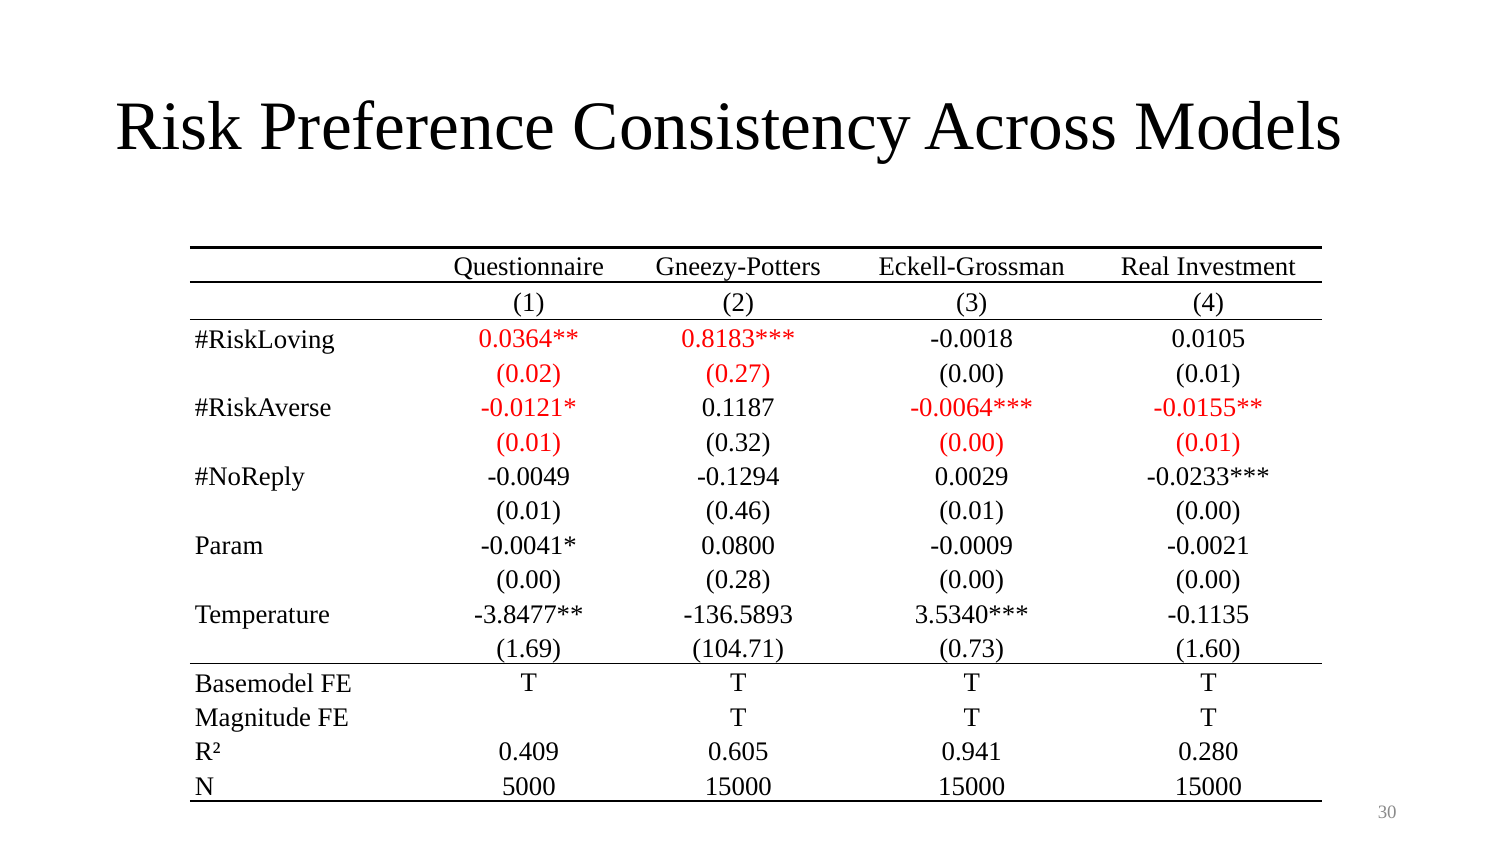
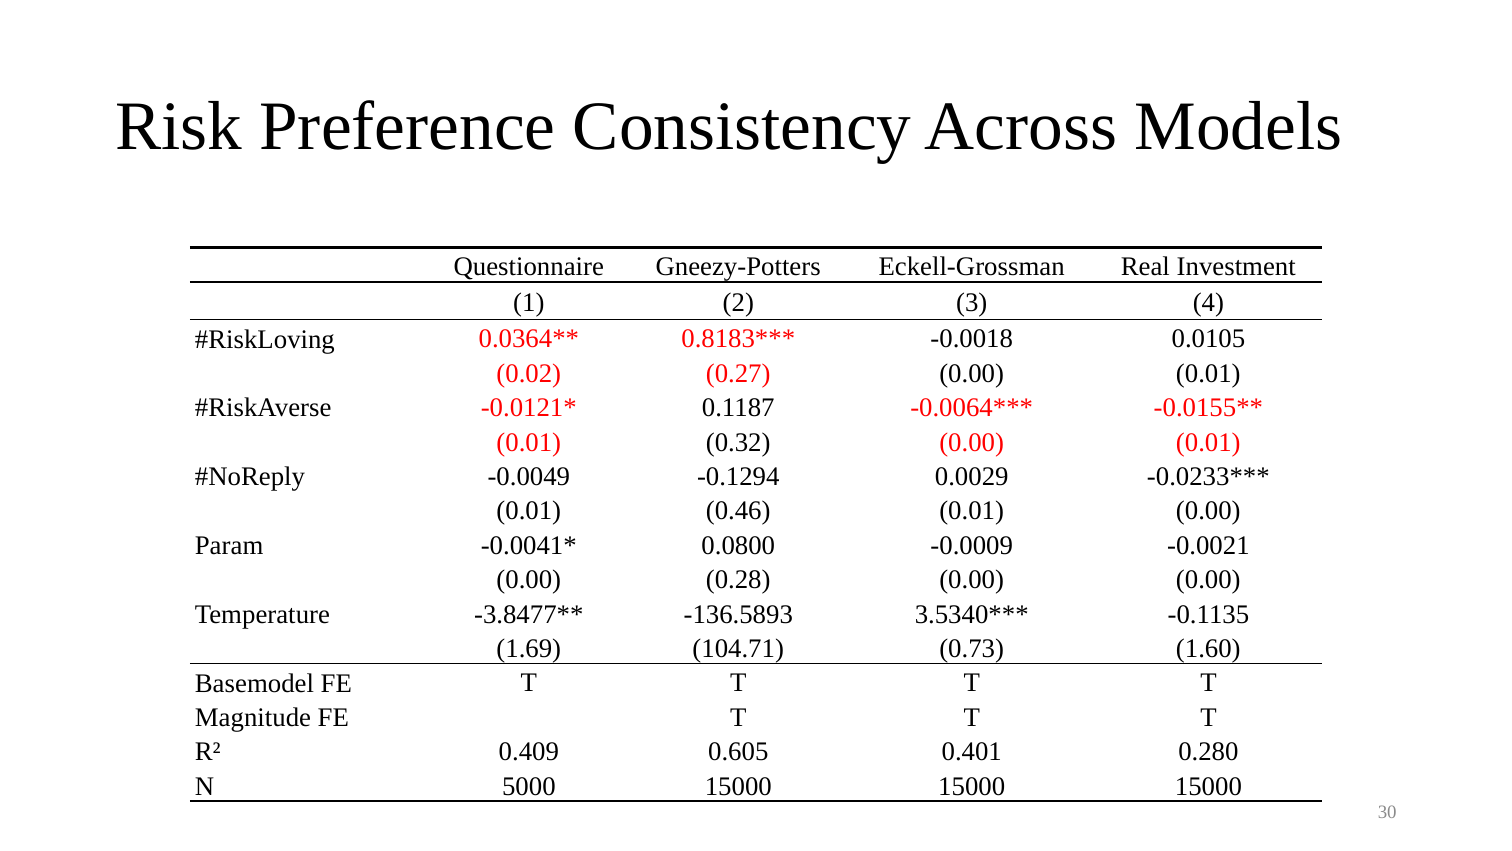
0.941: 0.941 -> 0.401 (972, 751)
